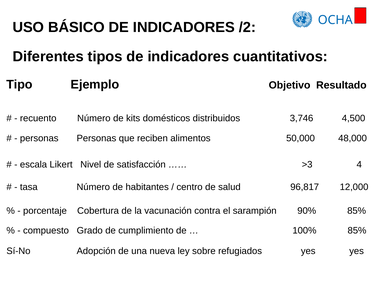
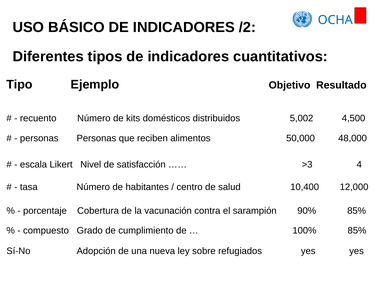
3,746: 3,746 -> 5,002 (302, 118)
96,817: 96,817 -> 10,400 (305, 187)
